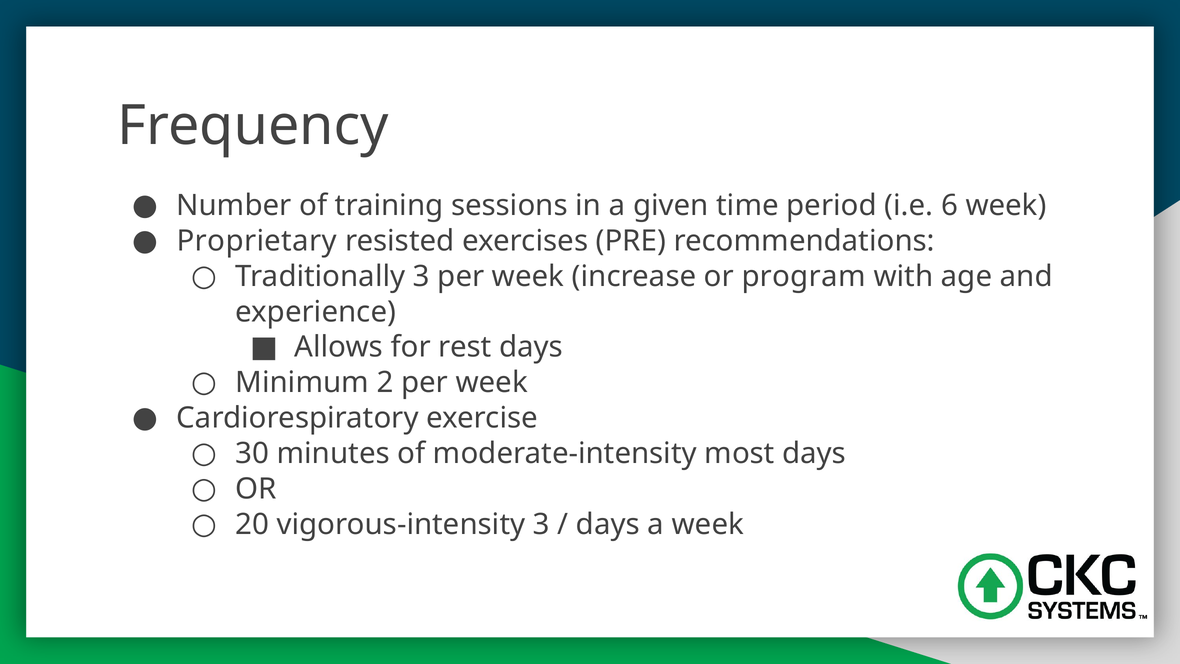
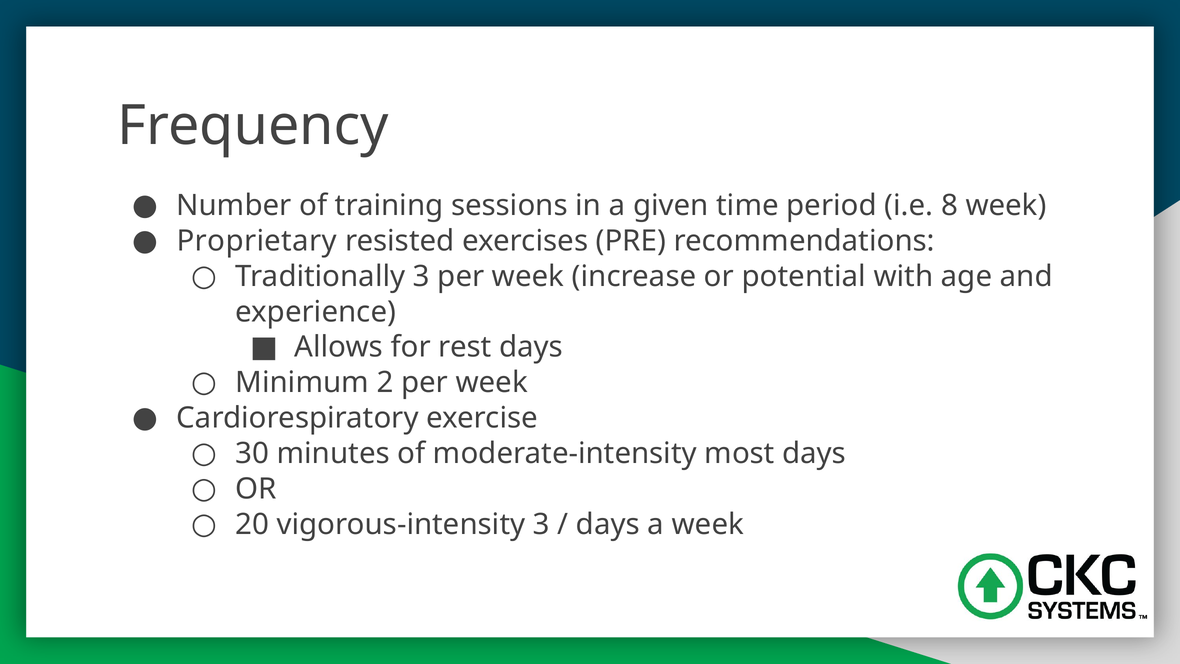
6: 6 -> 8 (950, 205)
program: program -> potential (804, 276)
